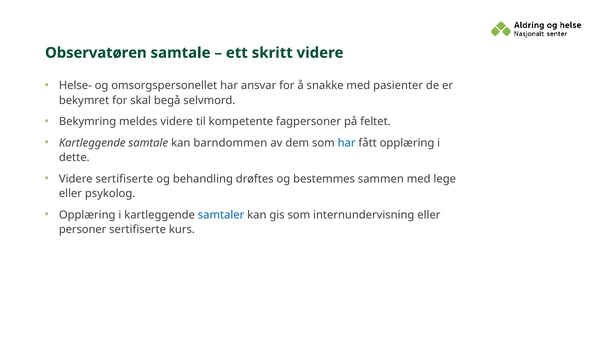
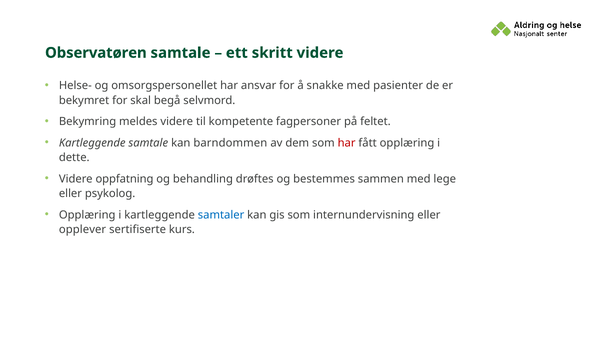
har colour: blue -> red (347, 143)
Videre sertifiserte: sertifiserte -> oppfatning (124, 179)
personer: personer -> opplever (83, 229)
